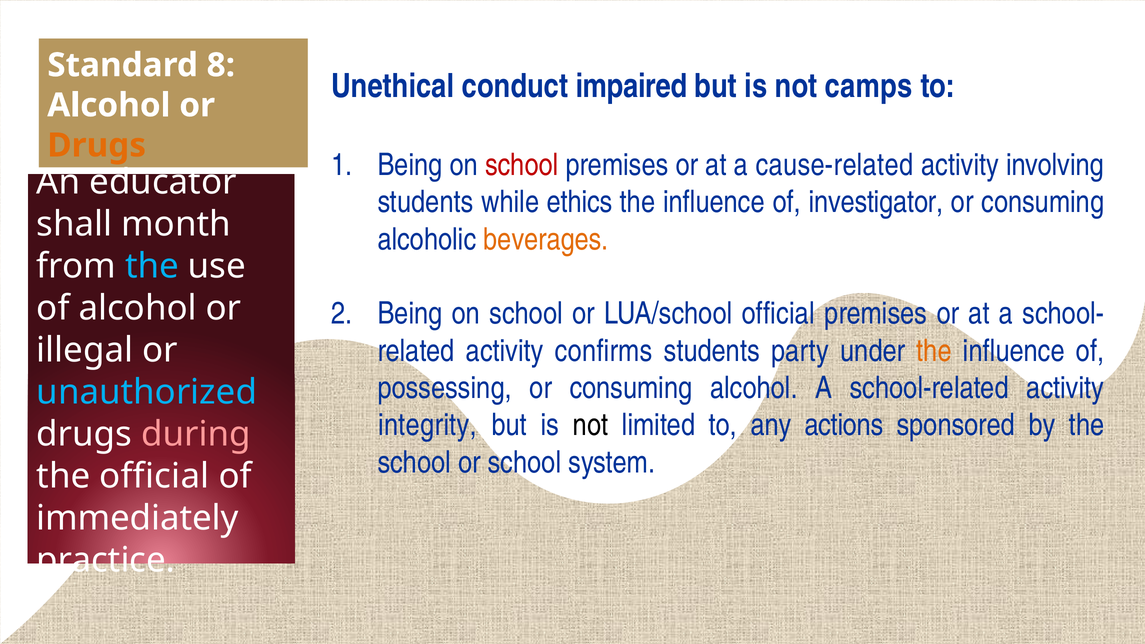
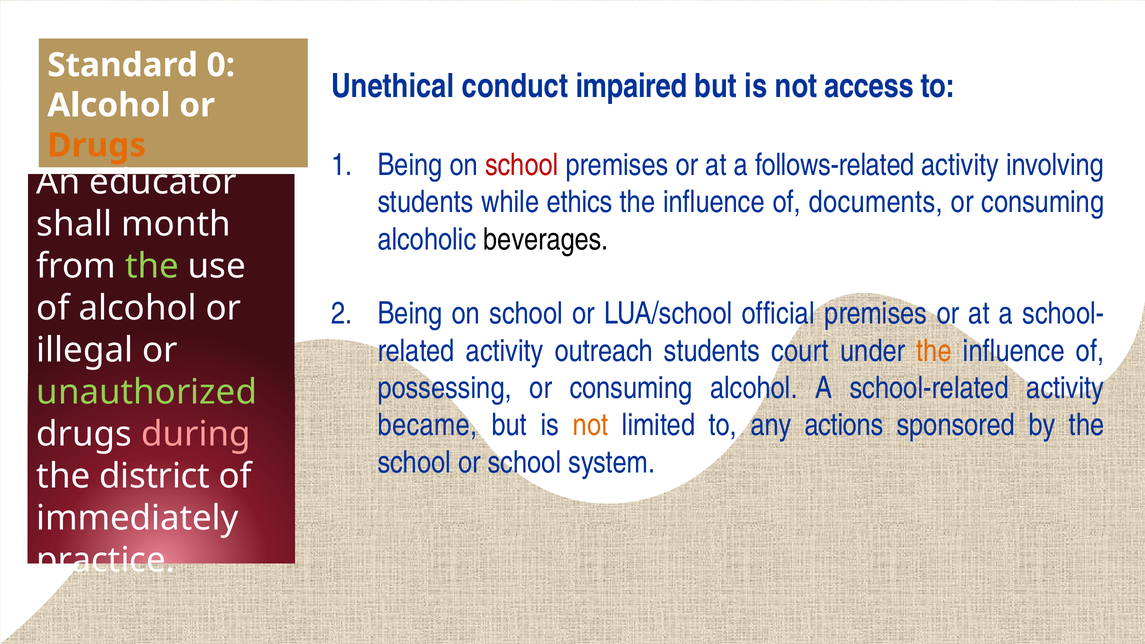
8: 8 -> 0 (221, 65)
camps: camps -> access (869, 86)
cause-related: cause-related -> follows-related (835, 165)
investigator: investigator -> documents (876, 202)
beverages colour: orange -> black (546, 239)
the colour: light blue -> light green (152, 266)
confirms: confirms -> outreach (604, 351)
party: party -> court (800, 351)
unauthorized colour: light blue -> light green (147, 392)
integrity: integrity -> became (428, 425)
not colour: black -> orange (591, 425)
the official: official -> district (155, 476)
